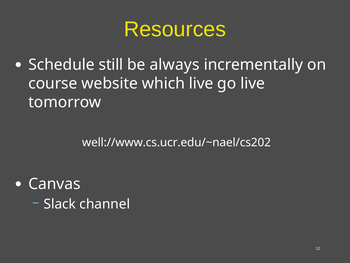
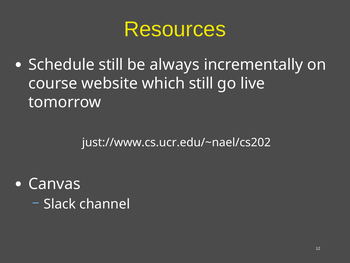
which live: live -> still (201, 83)
well://www.cs.ucr.edu/~nael/cs202: well://www.cs.ucr.edu/~nael/cs202 -> just://www.cs.ucr.edu/~nael/cs202 (176, 142)
